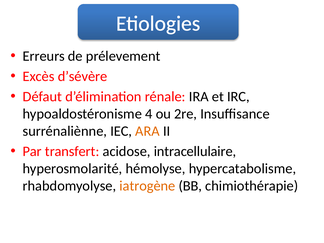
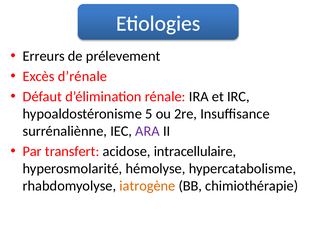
d’sévère: d’sévère -> d’rénale (82, 76)
4: 4 -> 5 (149, 114)
ARA colour: orange -> purple (147, 131)
